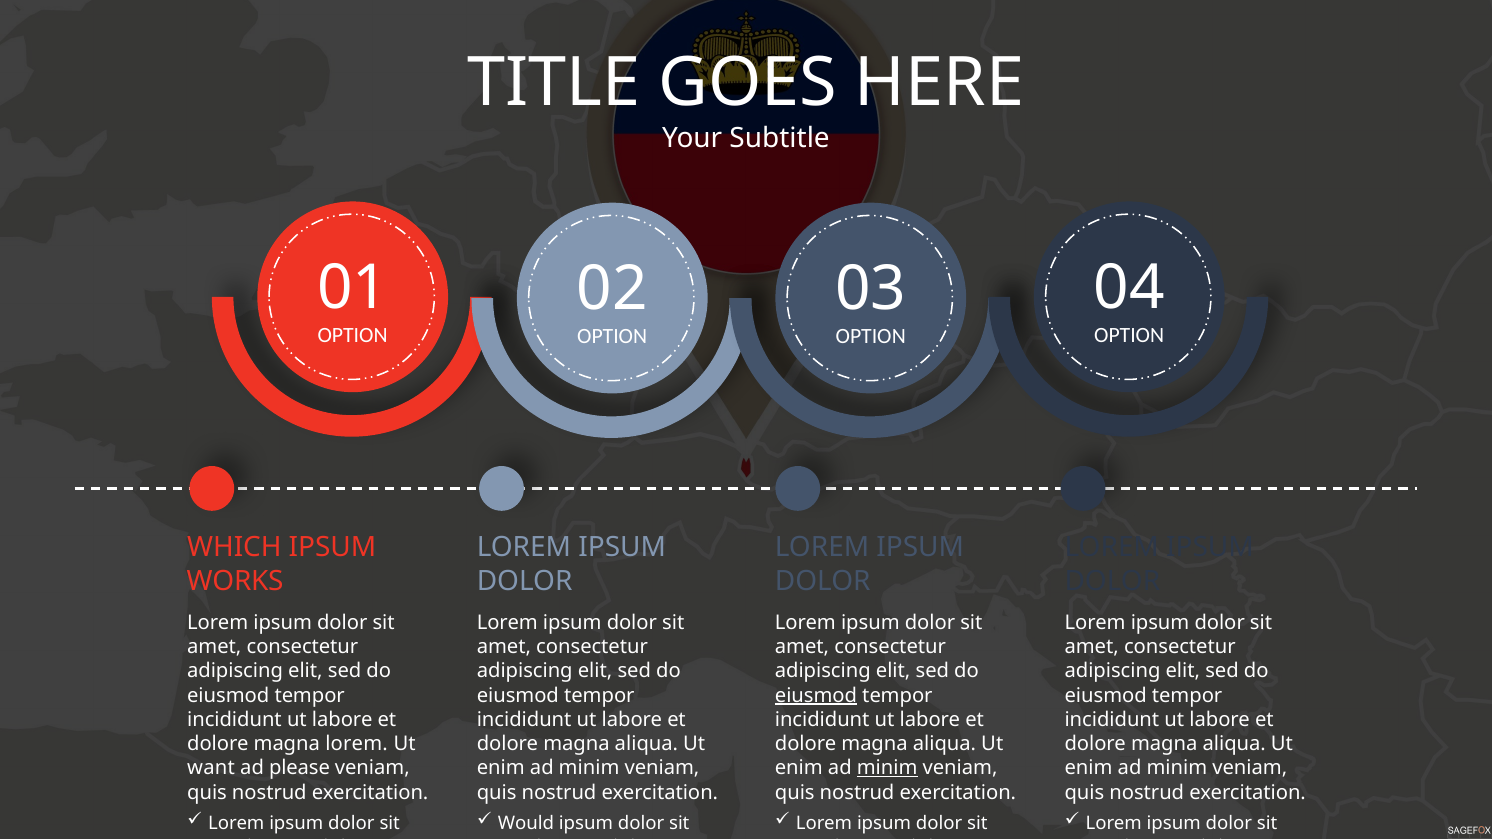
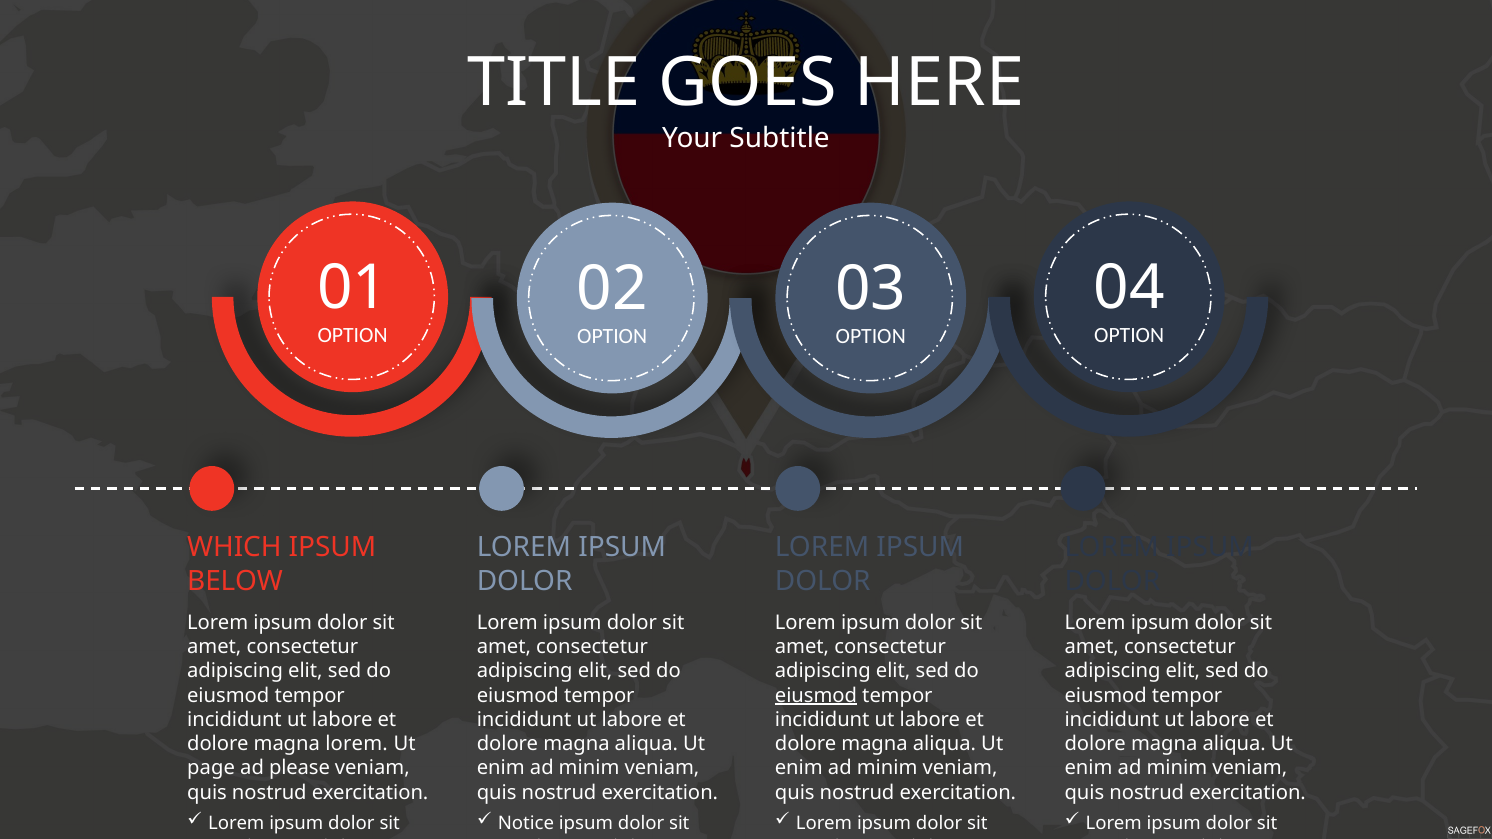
WORKS: WORKS -> BELOW (235, 581)
want: want -> page (211, 768)
minim underline: present -> none (887, 768)
Would: Would -> Notice (526, 823)
